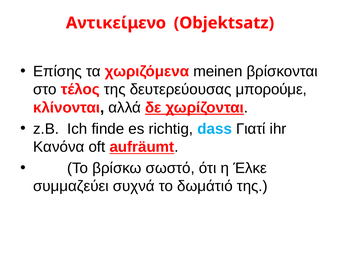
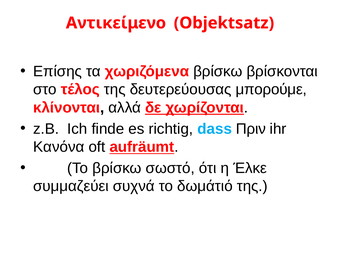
χωριζόμενα meinen: meinen -> βρίσκω (218, 71)
Γιατί: Γιατί -> Πριν (251, 129)
